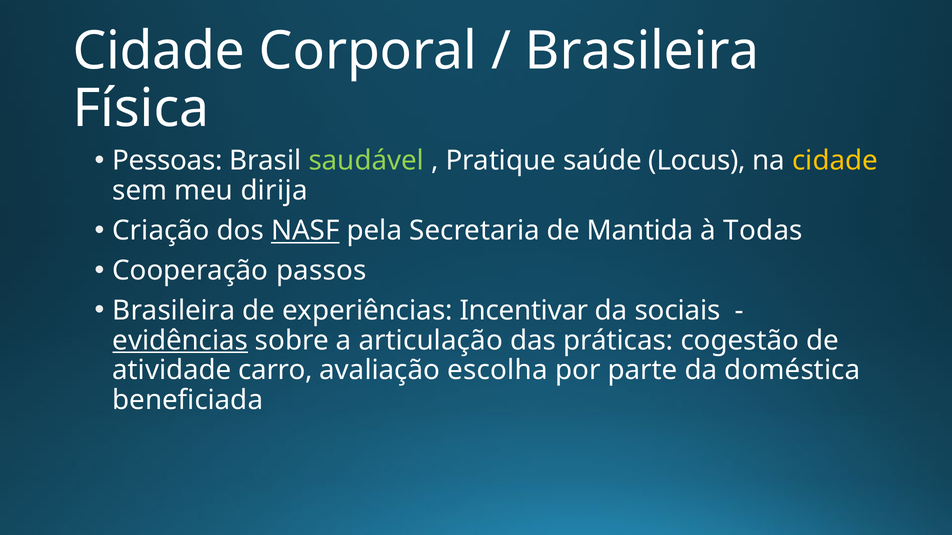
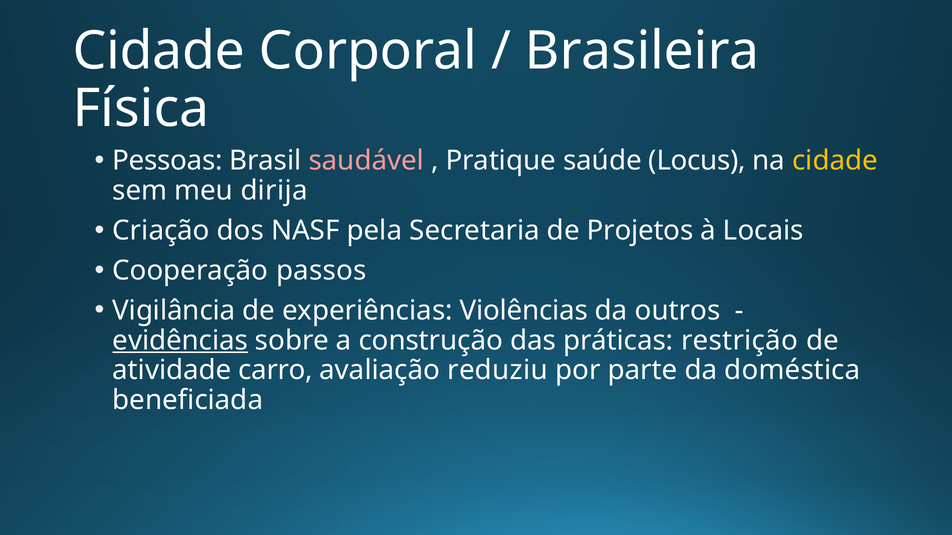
saudável colour: light green -> pink (366, 161)
NASF underline: present -> none (305, 231)
Mantida: Mantida -> Projetos (640, 231)
Todas: Todas -> Locais (763, 231)
Brasileira: Brasileira -> Vigilância (174, 311)
Incentivar: Incentivar -> Violências (524, 311)
sociais: sociais -> outros (678, 311)
articulação: articulação -> construção (431, 341)
cogestão: cogestão -> restrição (740, 341)
escolha: escolha -> reduziu (498, 371)
